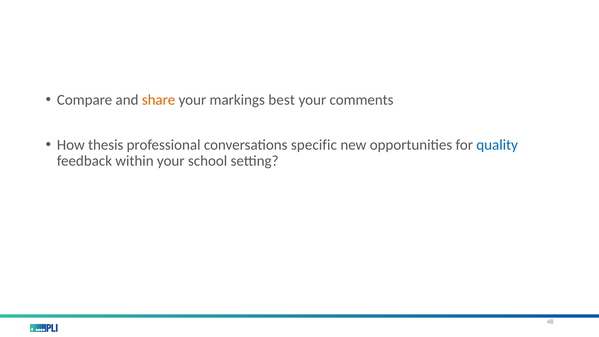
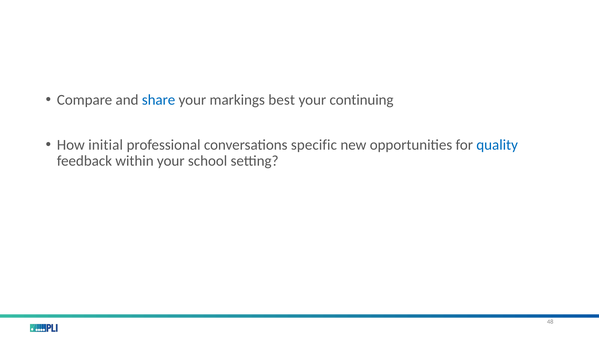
share colour: orange -> blue (159, 100)
comments: comments -> continuing (362, 100)
thesis: thesis -> initial (106, 145)
